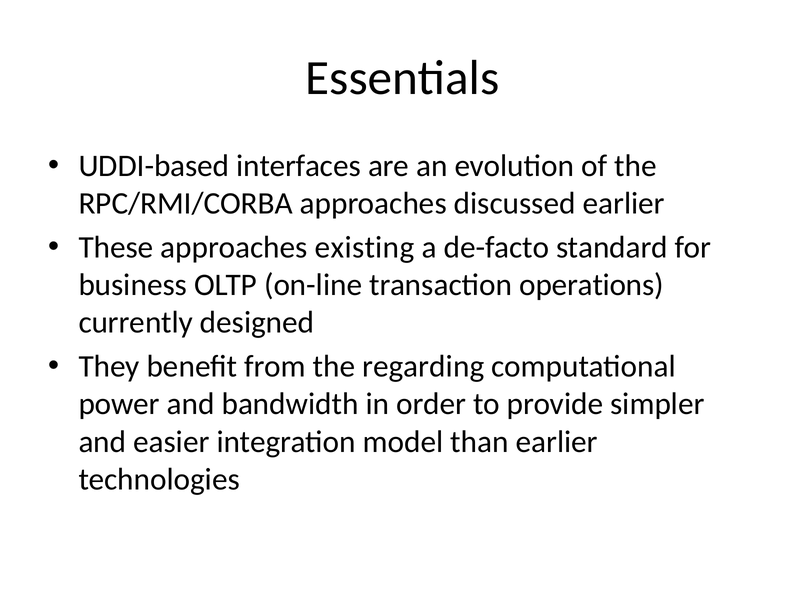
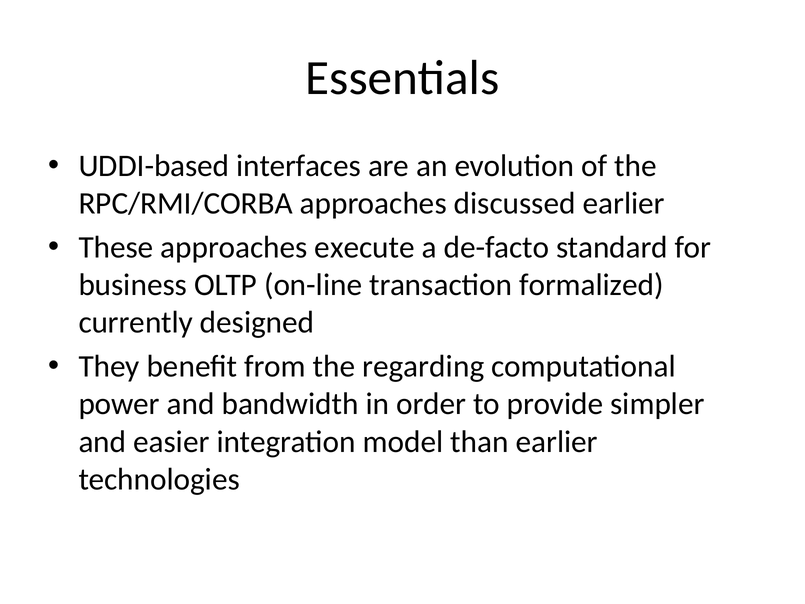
existing: existing -> execute (365, 247)
operations: operations -> formalized (591, 285)
